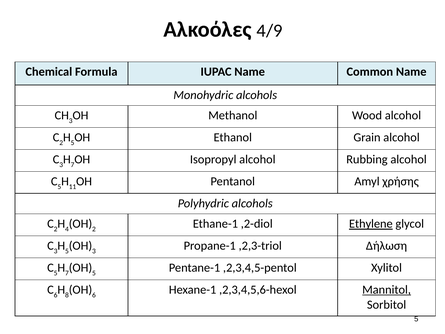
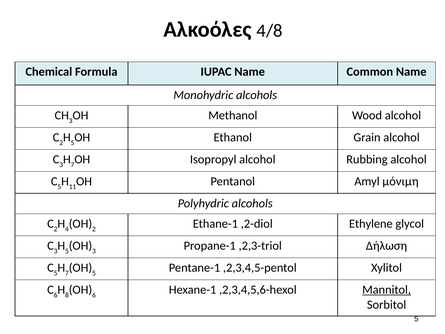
4/9: 4/9 -> 4/8 (270, 31)
χρήσης: χρήσης -> μόνιμη (401, 181)
Ethylene underline: present -> none (371, 224)
